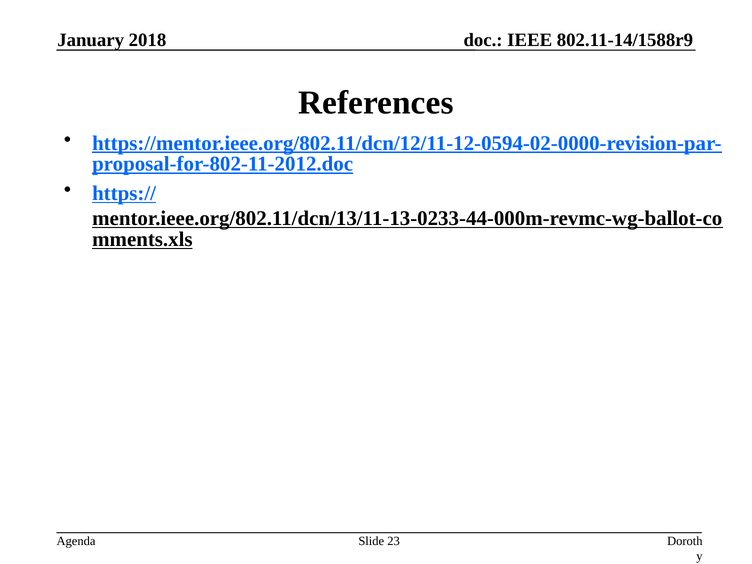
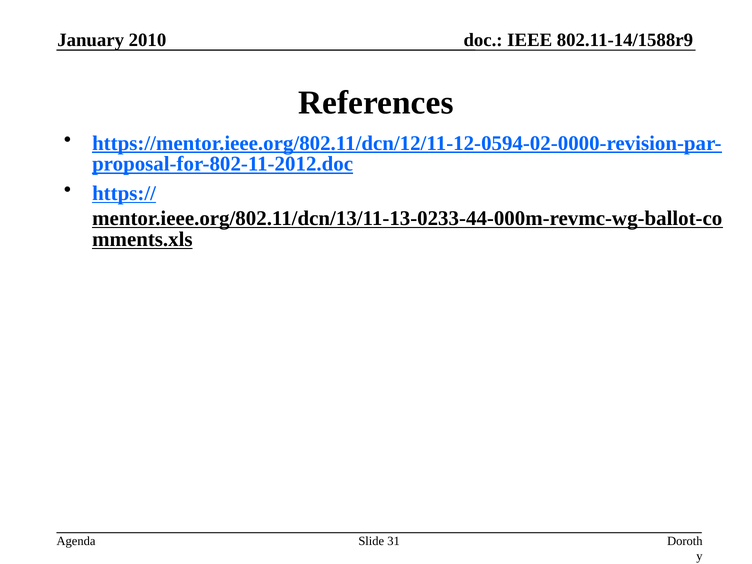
2018: 2018 -> 2010 (147, 40)
23: 23 -> 31 (394, 541)
